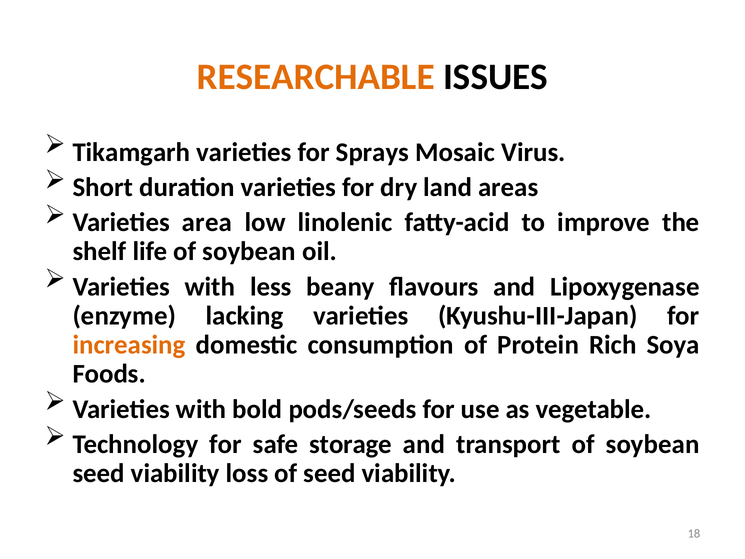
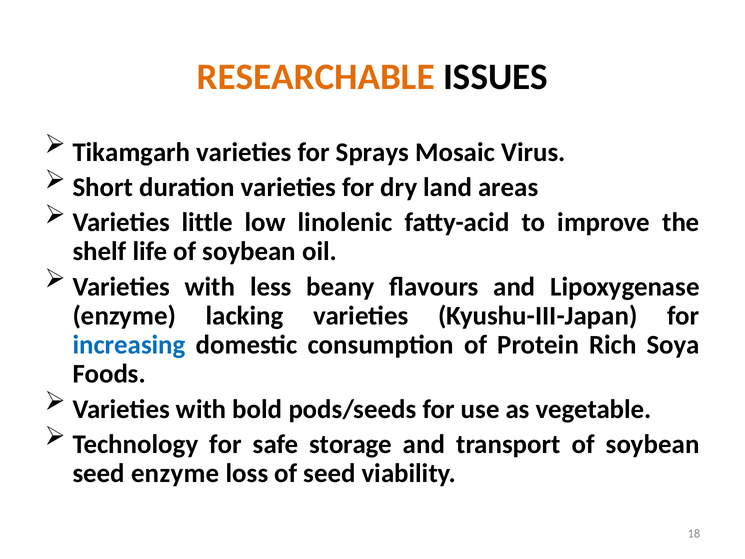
area: area -> little (207, 222)
increasing colour: orange -> blue (129, 345)
viability: viability -> enzyme (175, 473)
